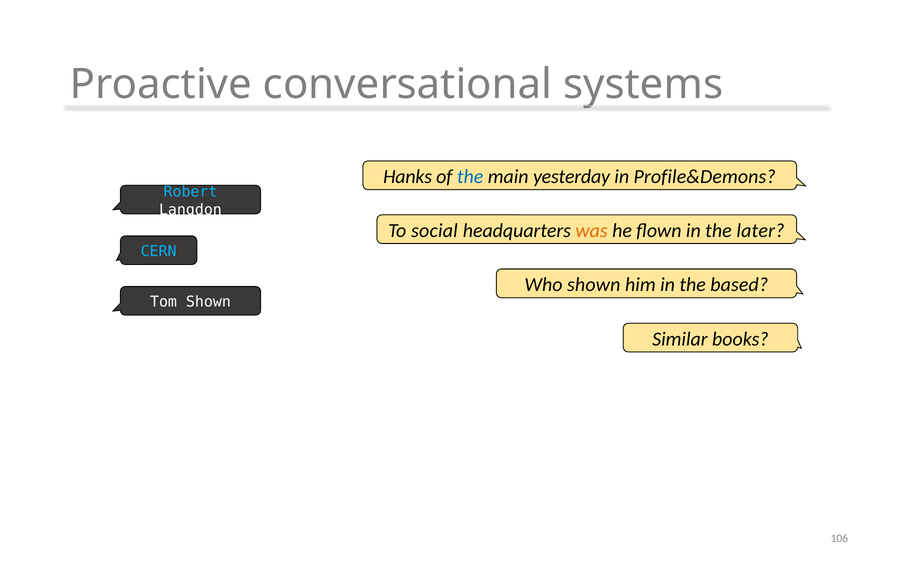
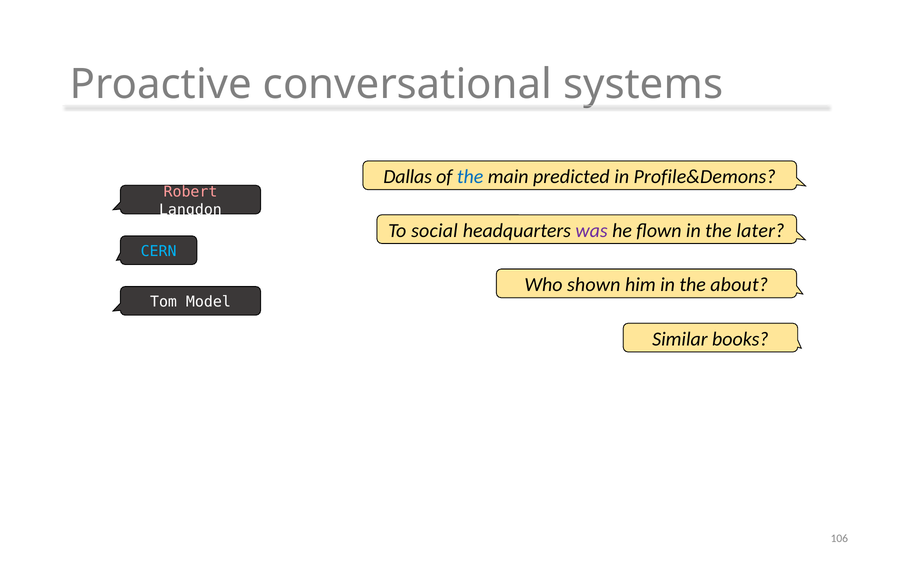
Hanks: Hanks -> Dallas (408, 177)
yesterday: yesterday -> predicted (571, 177)
Robert colour: light blue -> pink (190, 192)
was colour: orange -> purple (592, 231)
based: based -> about (739, 285)
Tom Shown: Shown -> Model (208, 302)
